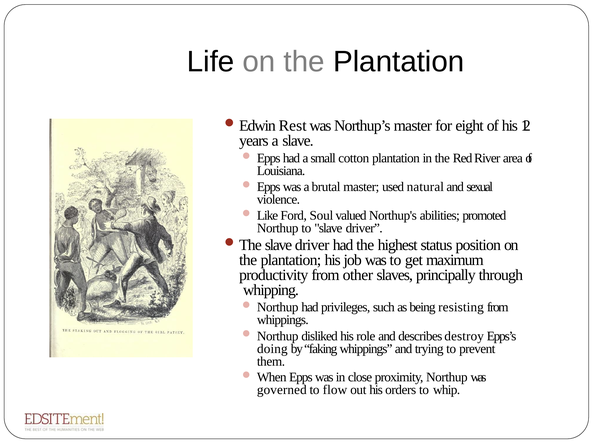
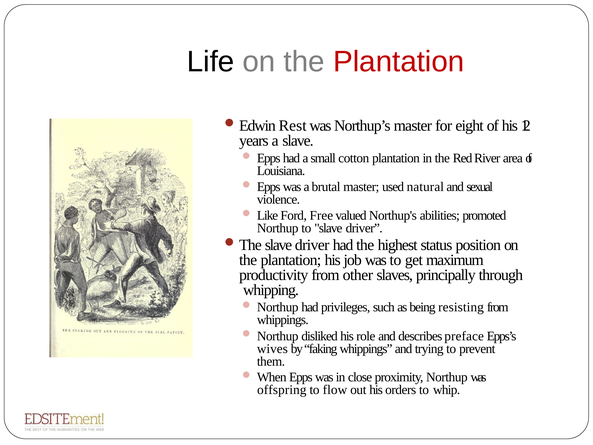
Plantation colour: black -> red (399, 62)
Soul: Soul -> Free (321, 215)
destroy: destroy -> preface (464, 336)
doing: doing -> wives (272, 348)
governed: governed -> offspring (282, 390)
